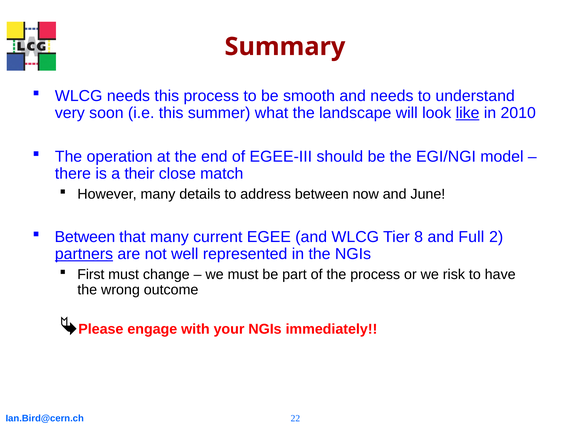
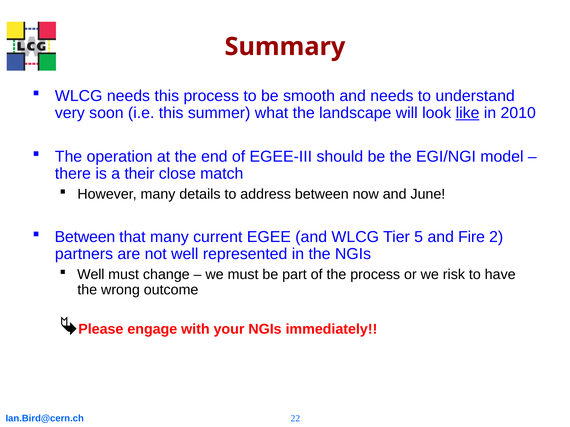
8: 8 -> 5 (419, 237)
Full: Full -> Fire (472, 237)
partners underline: present -> none (84, 254)
First: First -> Well (91, 275)
